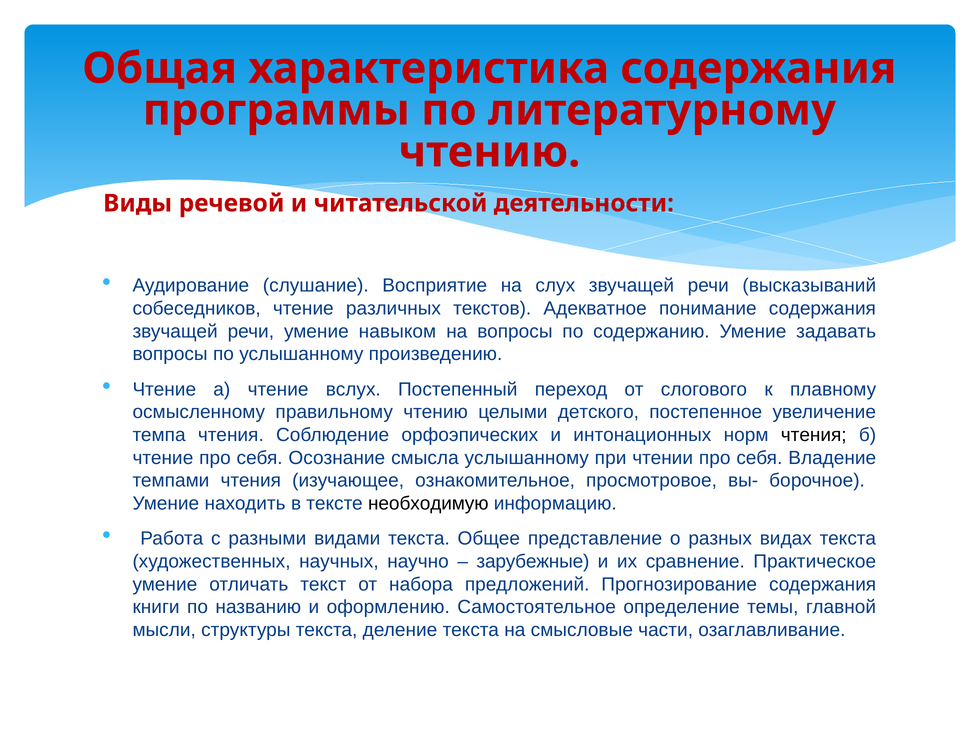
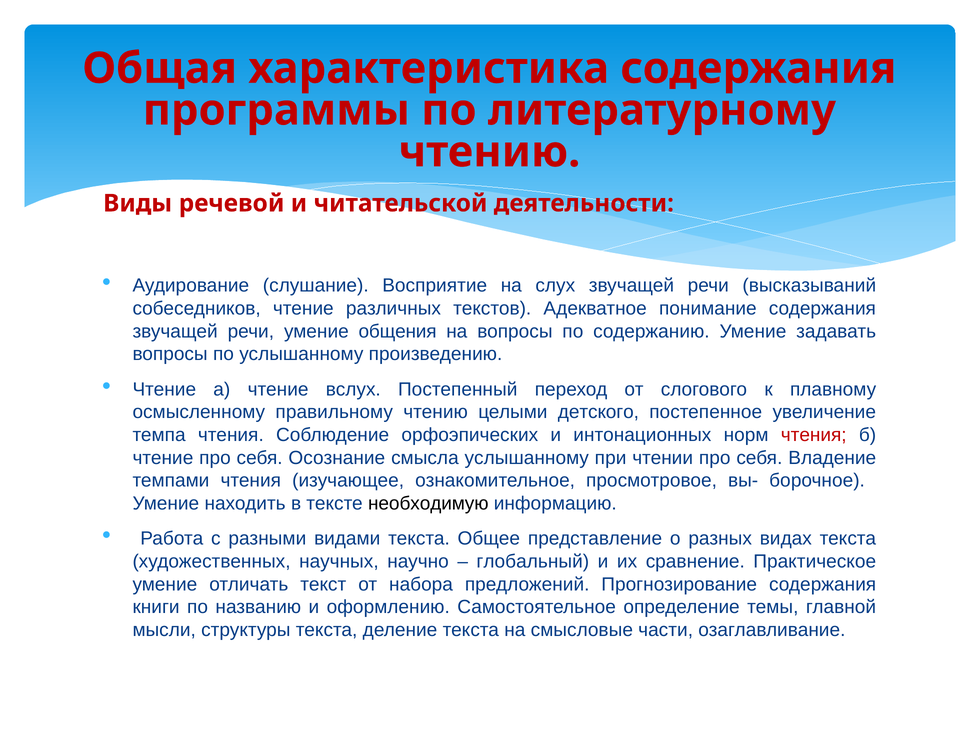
навыком: навыком -> общения (398, 331)
чтения colour: black -> red (814, 435)
зарубежные: зарубежные -> глобальный (533, 562)
